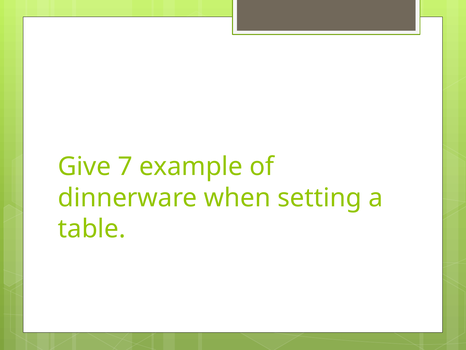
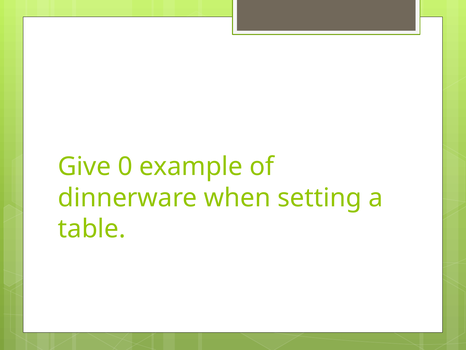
7: 7 -> 0 (125, 166)
